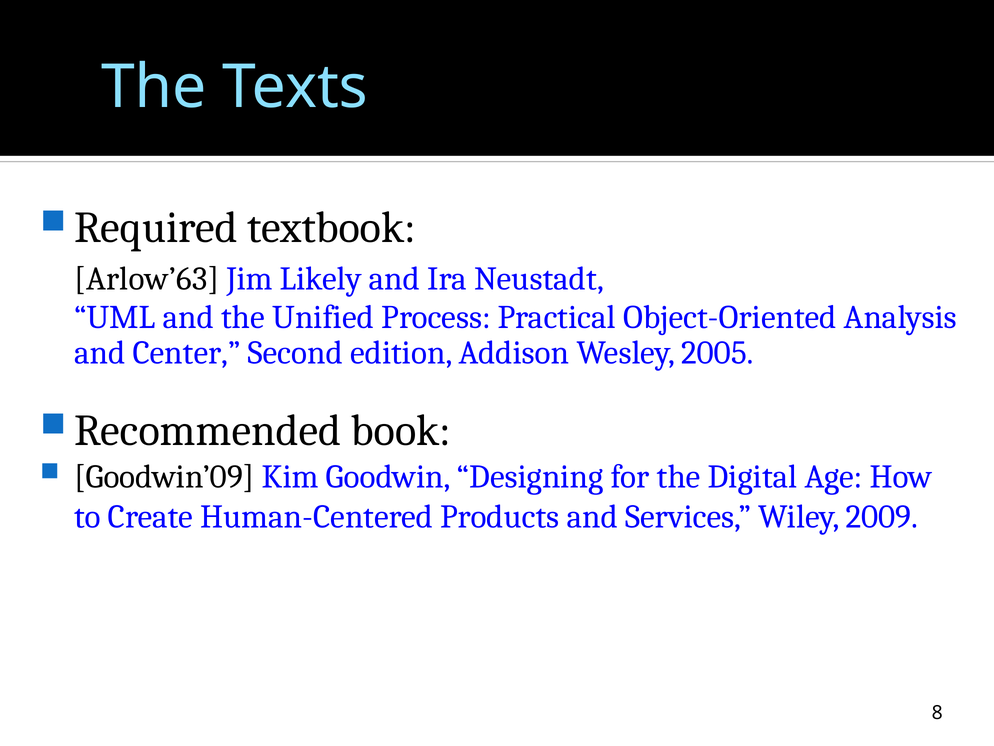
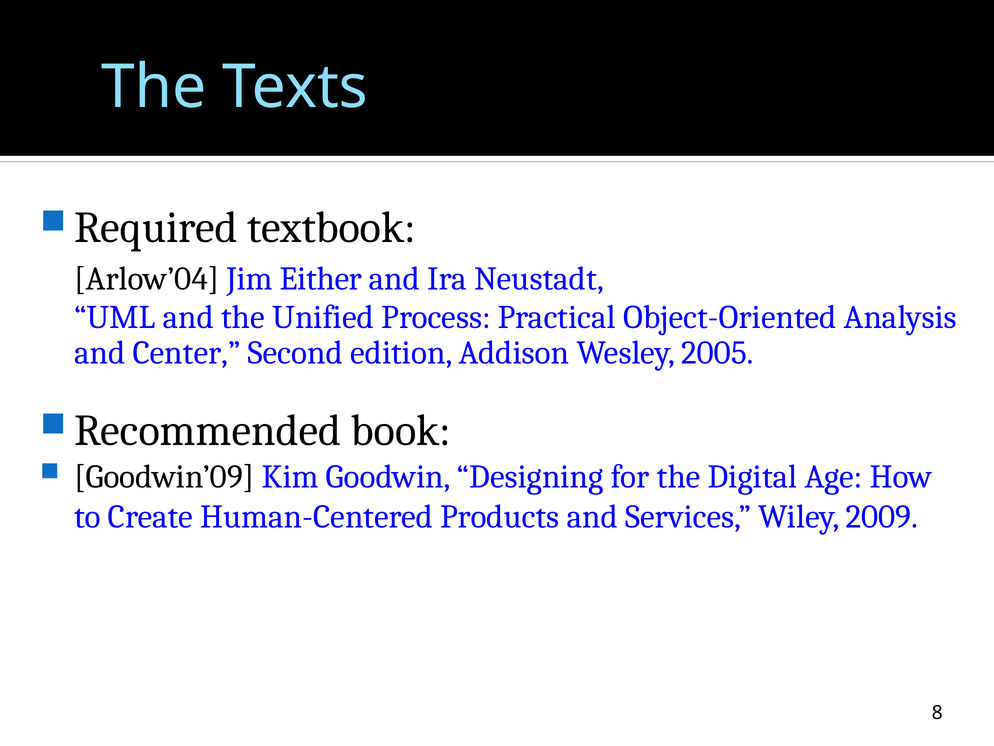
Arlow’63: Arlow’63 -> Arlow’04 (147, 279)
Likely: Likely -> Either (321, 279)
